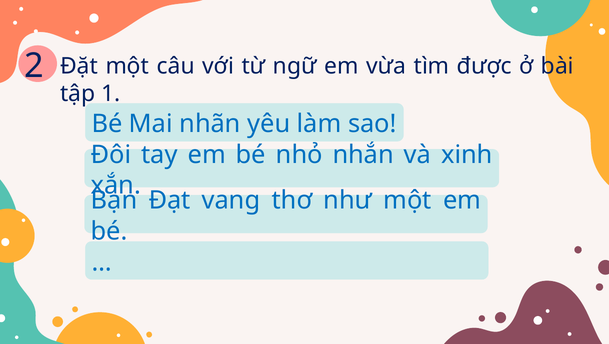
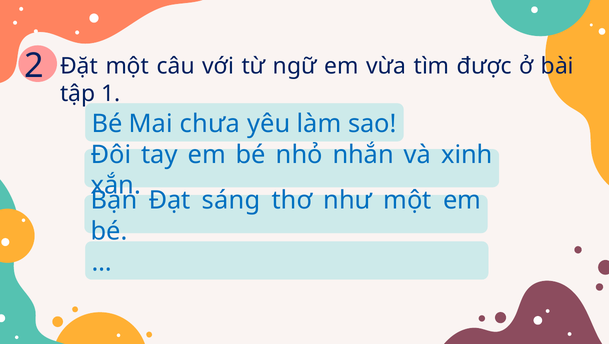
nhãn: nhãn -> chưa (210, 124)
vang: vang -> sáng (231, 200)
